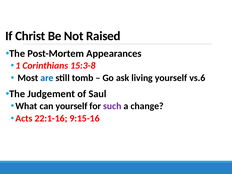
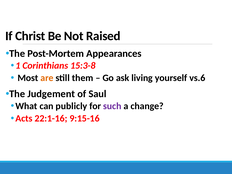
are colour: blue -> orange (47, 78)
tomb: tomb -> them (83, 78)
can yourself: yourself -> publicly (71, 106)
